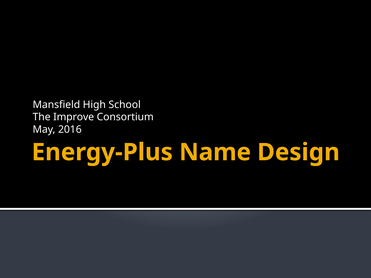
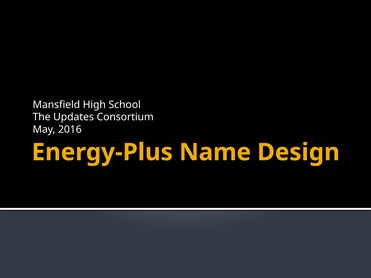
Improve: Improve -> Updates (74, 117)
